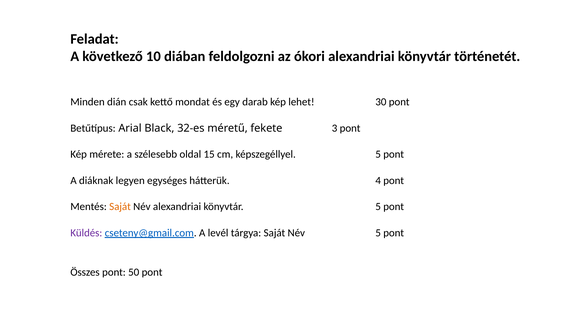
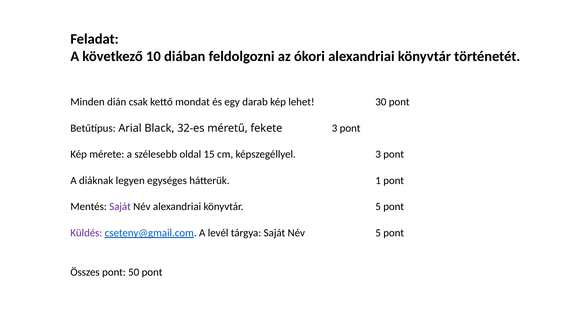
képszegéllyel 5: 5 -> 3 (378, 154)
4: 4 -> 1 (378, 180)
Saját colour: orange -> purple (120, 207)
